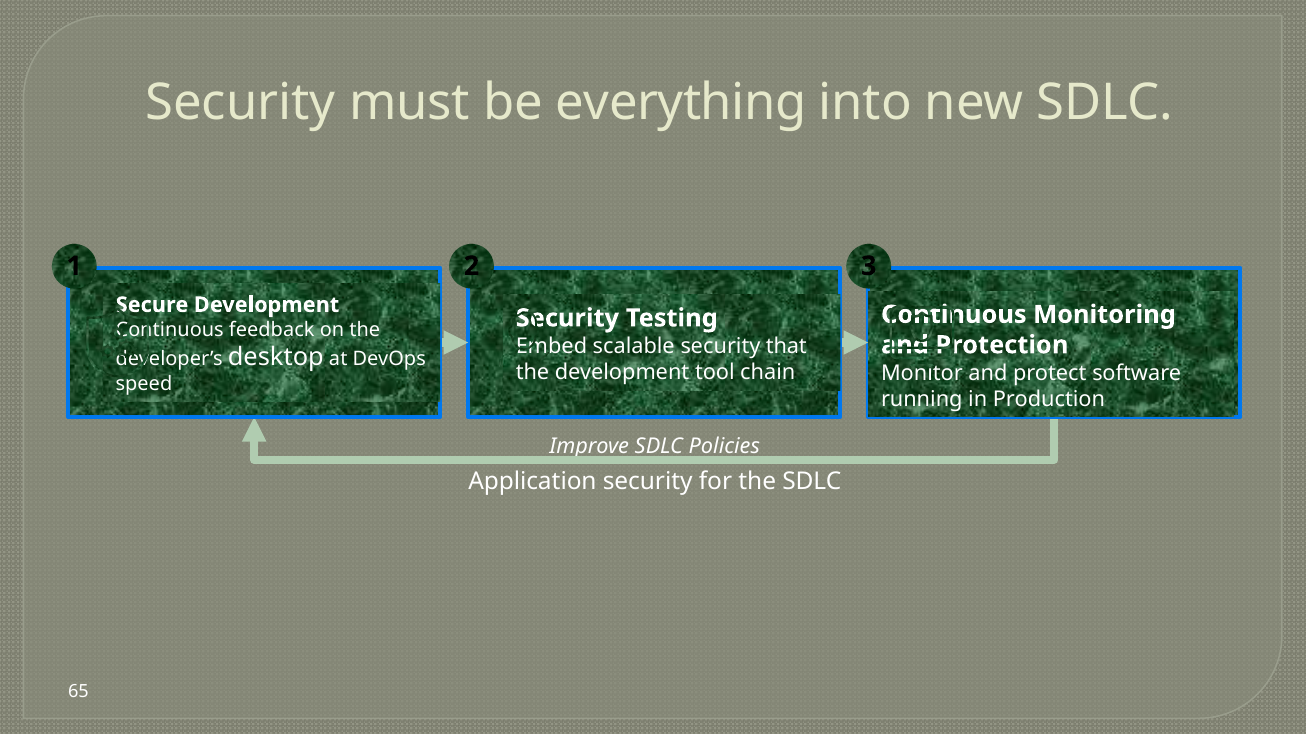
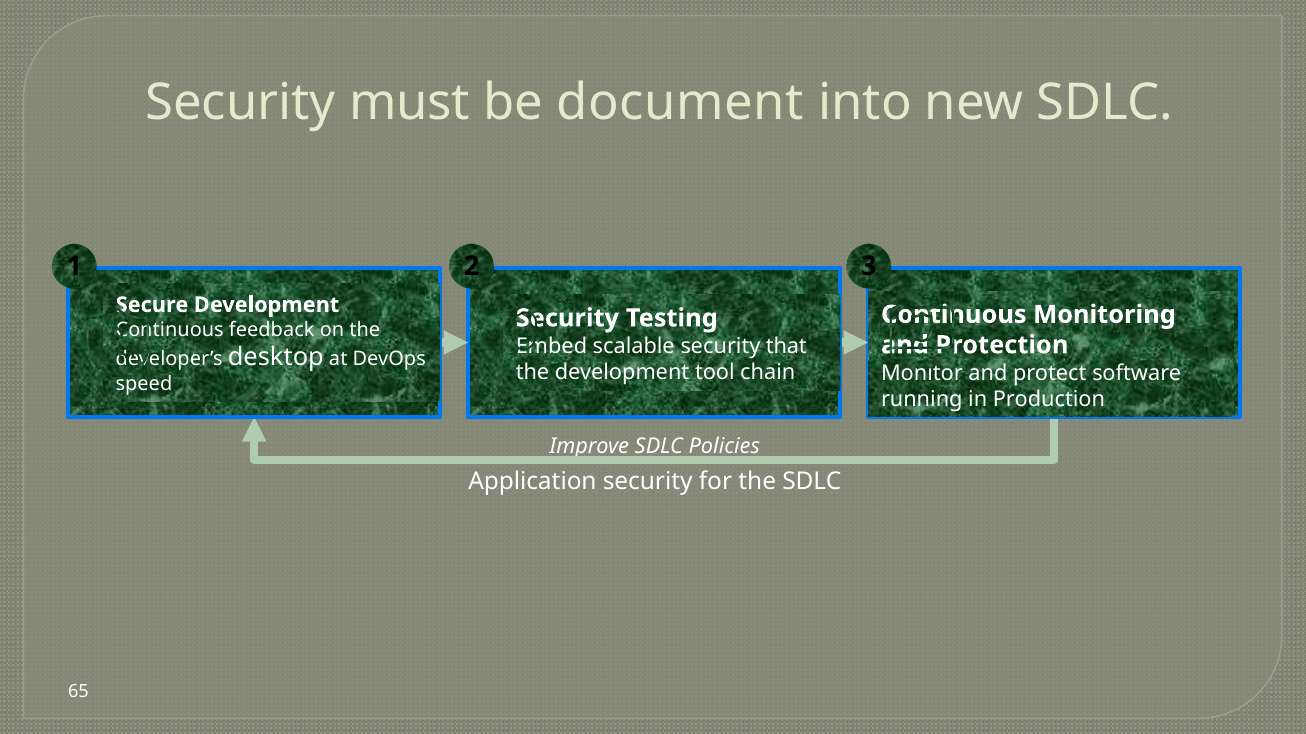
everything: everything -> document (681, 103)
